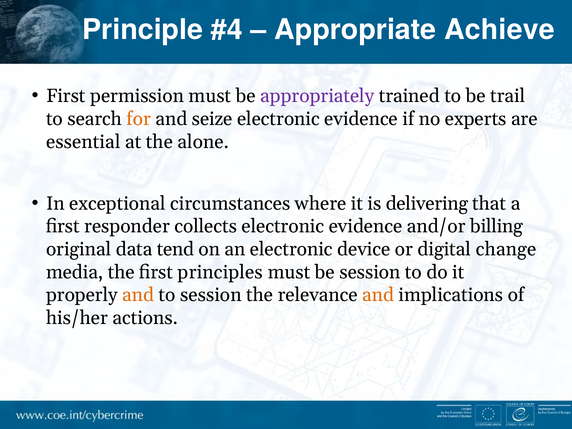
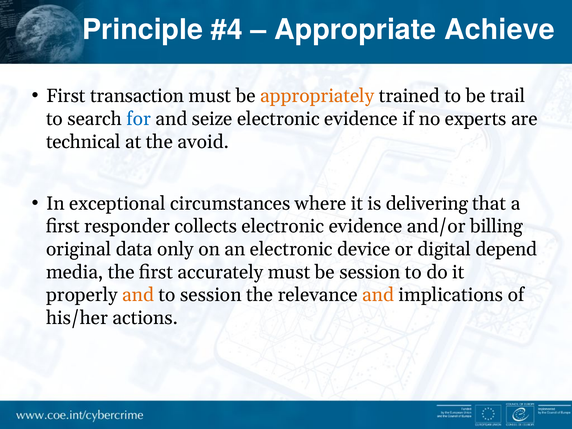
permission: permission -> transaction (137, 96)
appropriately colour: purple -> orange (317, 96)
for colour: orange -> blue (139, 119)
essential: essential -> technical (83, 142)
alone: alone -> avoid (203, 142)
tend: tend -> only (175, 249)
change: change -> depend (506, 249)
principles: principles -> accurately (220, 272)
